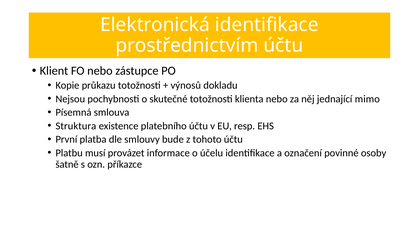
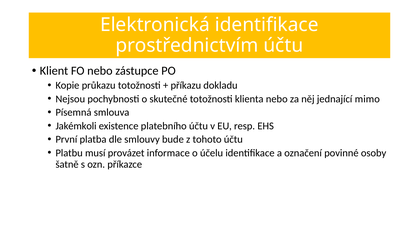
výnosů: výnosů -> příkazu (186, 85)
Struktura: Struktura -> Jakémkoli (76, 126)
